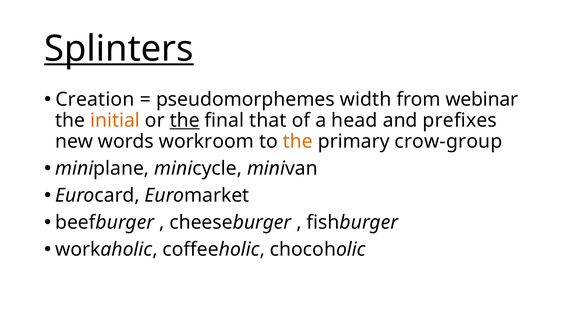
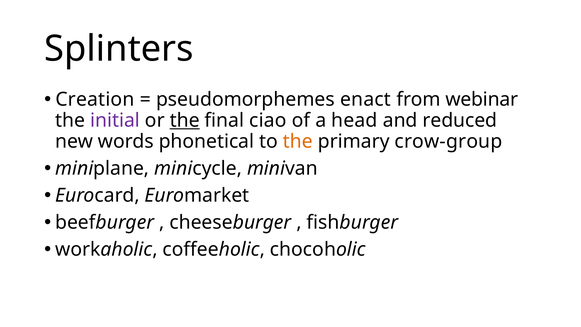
Splinters underline: present -> none (119, 49)
width: width -> enact (366, 100)
initial colour: orange -> purple (115, 120)
that: that -> ciao (268, 120)
prefixes: prefixes -> reduced (460, 120)
workroom: workroom -> phonetical (206, 141)
